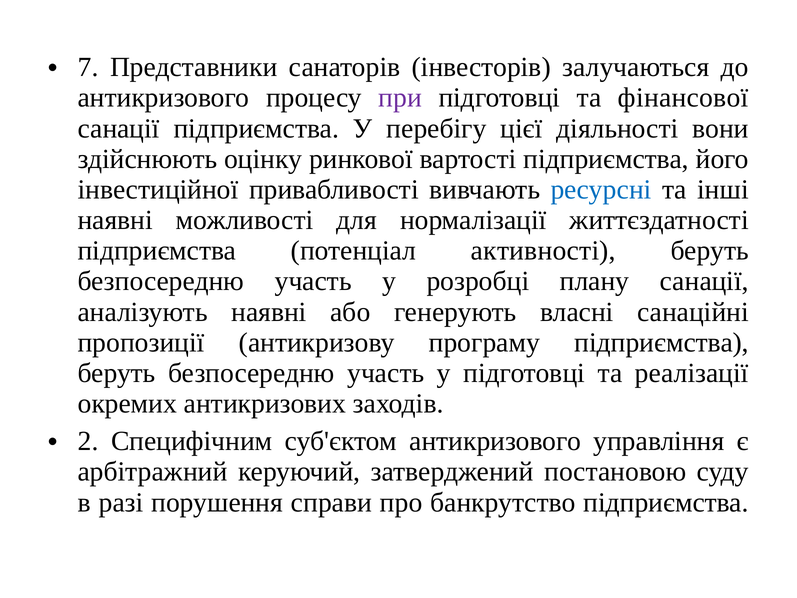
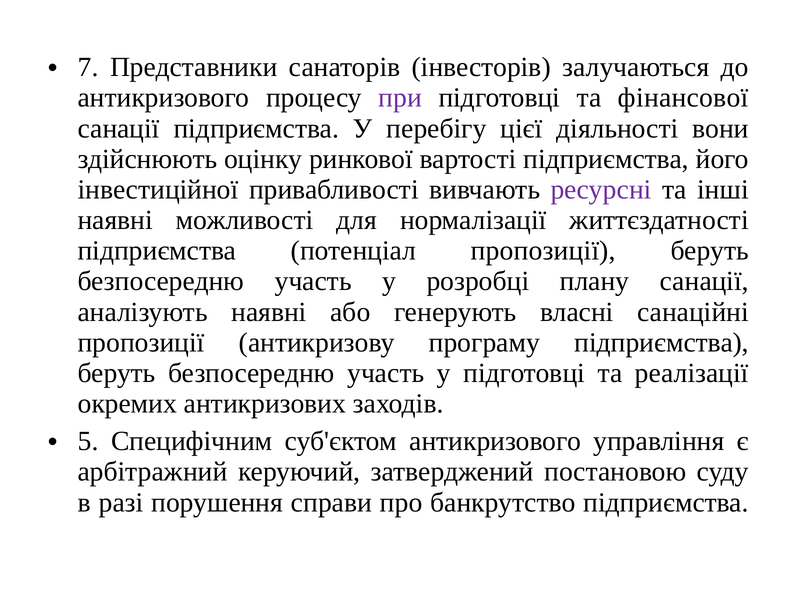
ресурсні colour: blue -> purple (601, 189)
потенціал активності: активності -> пропозиції (543, 251)
2: 2 -> 5 (88, 441)
